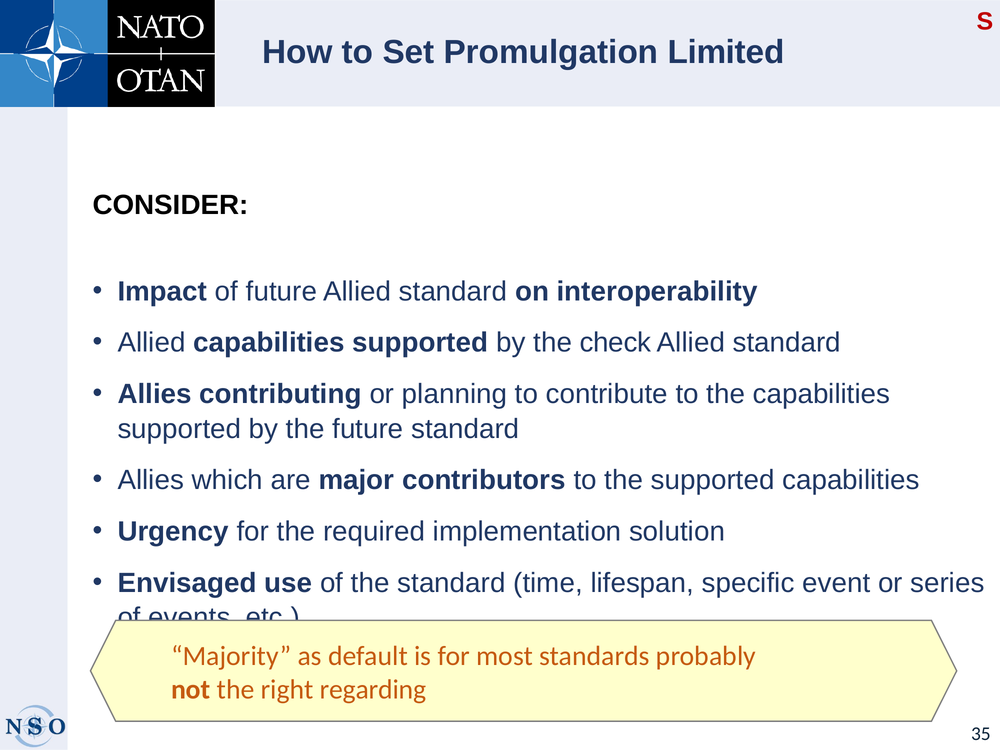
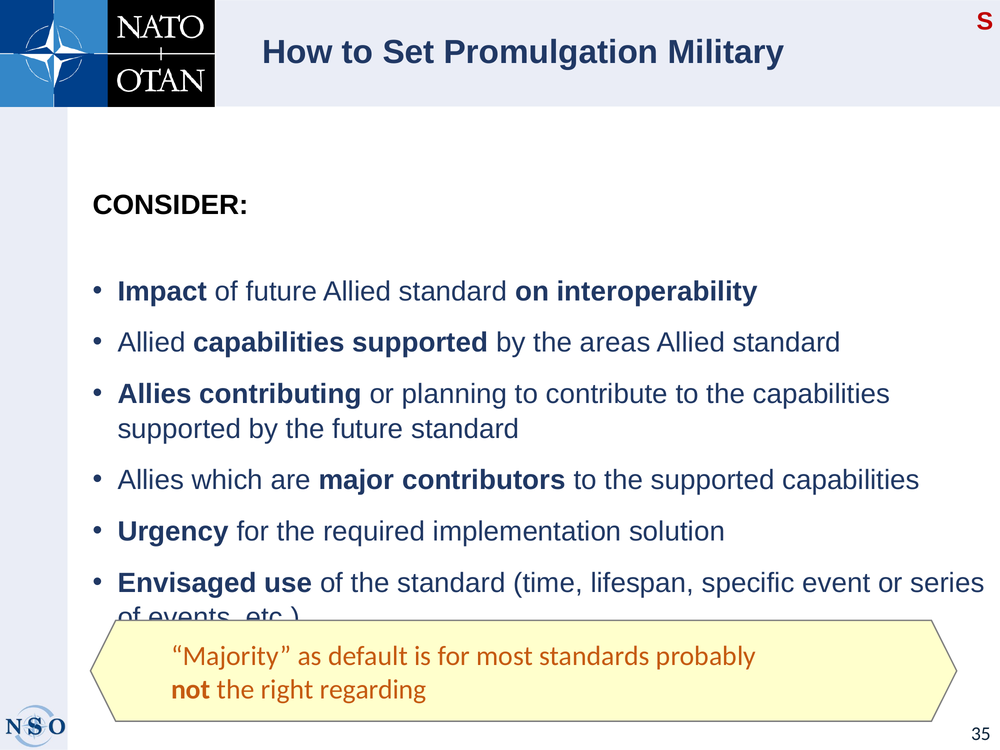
Limited: Limited -> Military (726, 52)
check: check -> areas (615, 343)
